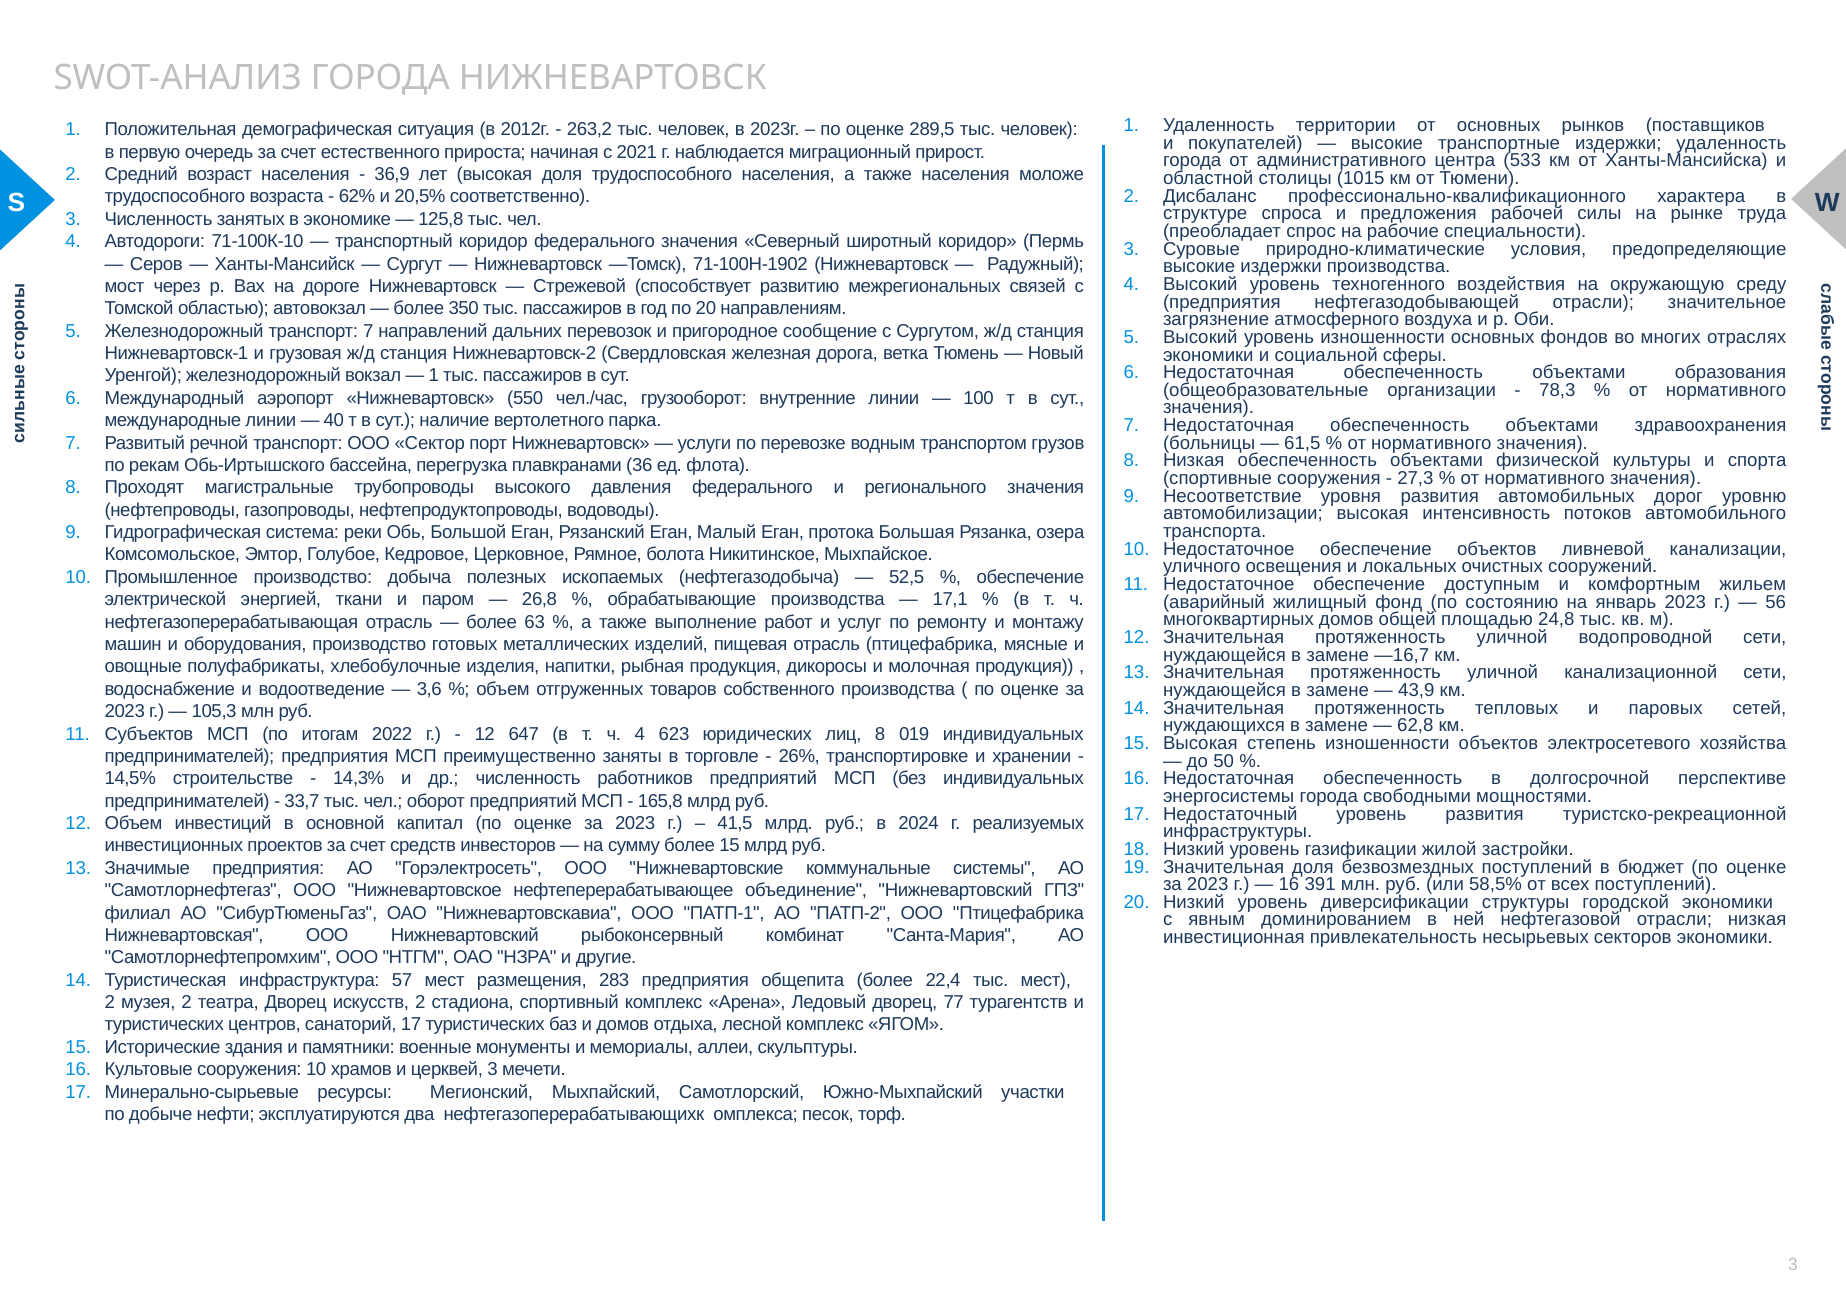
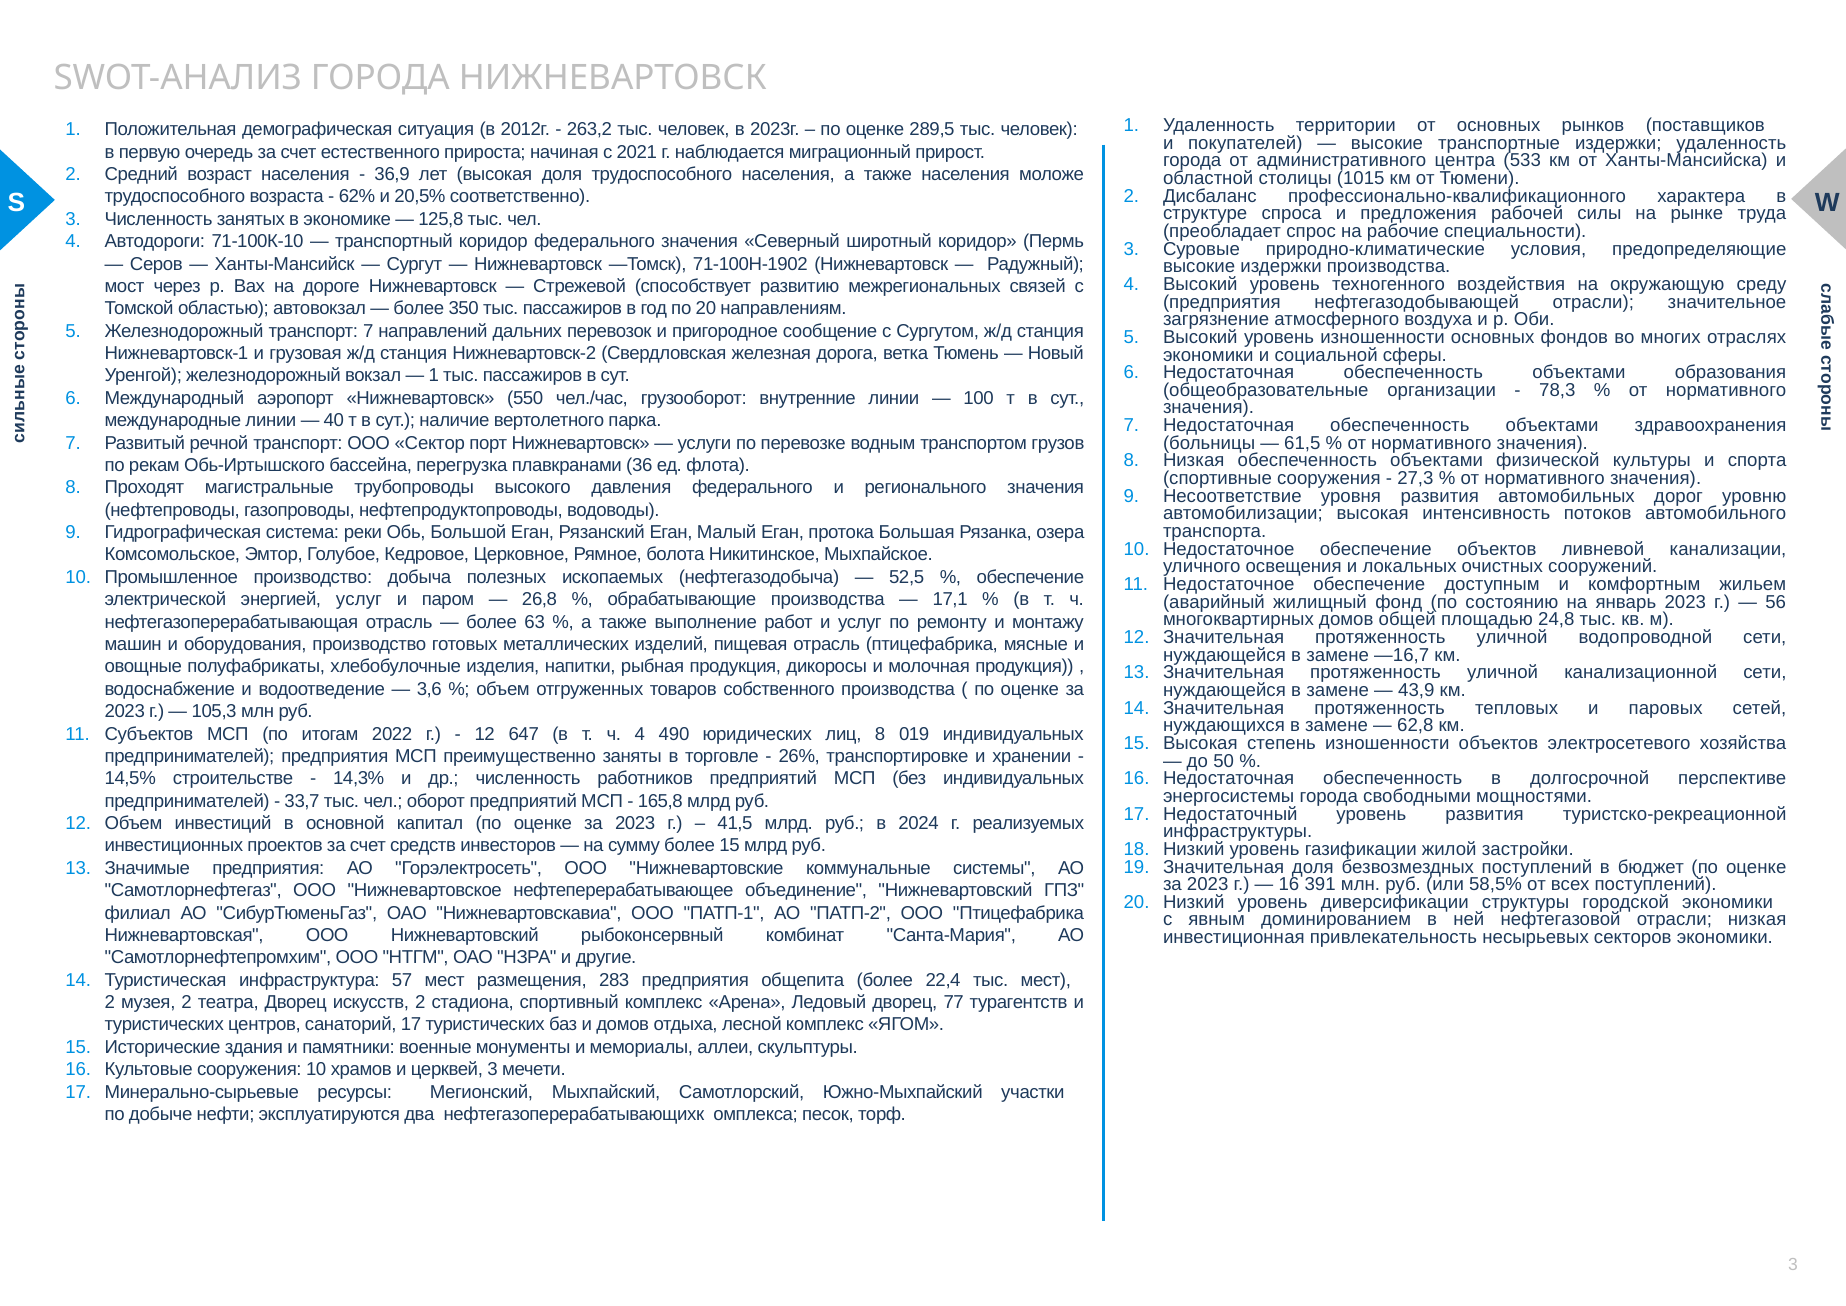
энергией ткани: ткани -> услуг (359, 599)
623: 623 -> 490 (674, 734)
